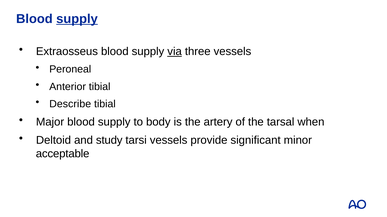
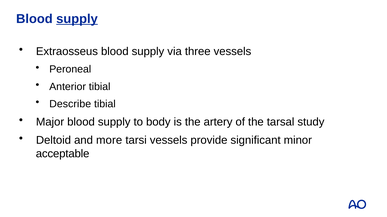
via underline: present -> none (175, 52)
when: when -> study (311, 122)
study: study -> more (109, 141)
